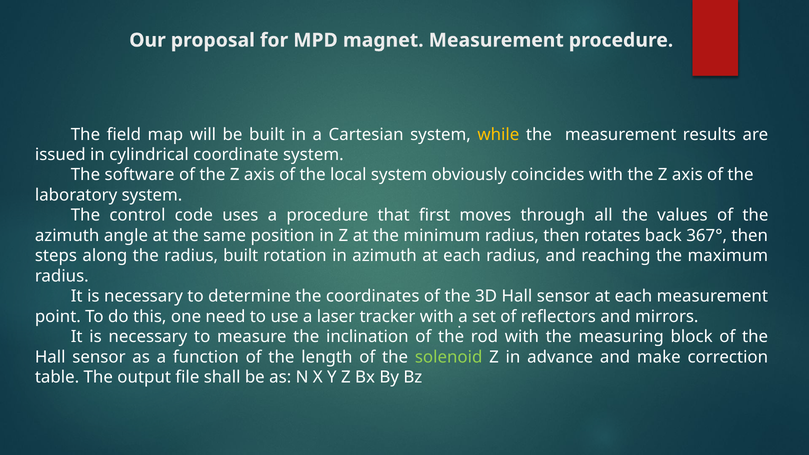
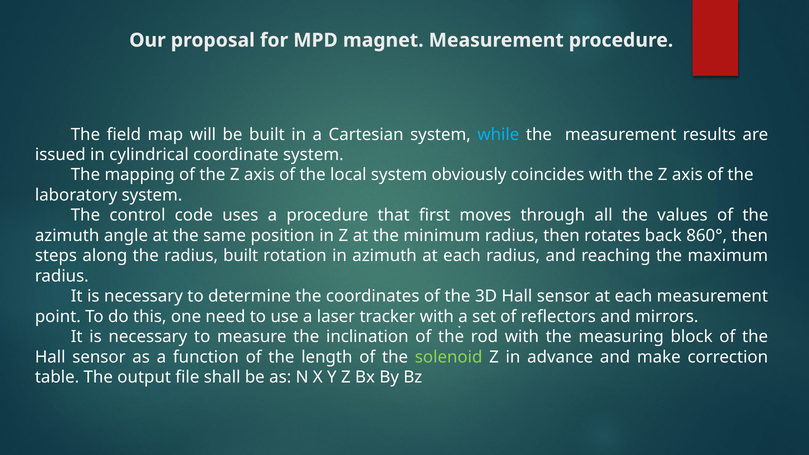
while colour: yellow -> light blue (498, 134)
software: software -> mapping (140, 175)
367°: 367° -> 860° (707, 236)
